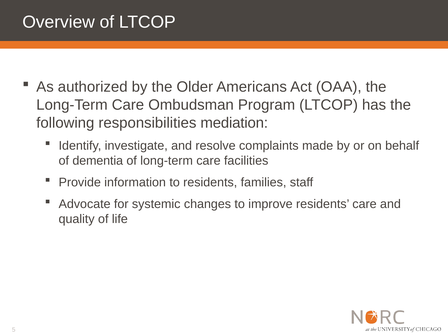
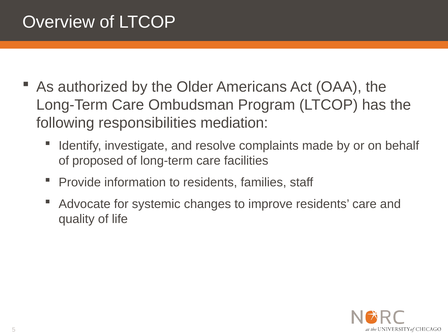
dementia: dementia -> proposed (98, 161)
